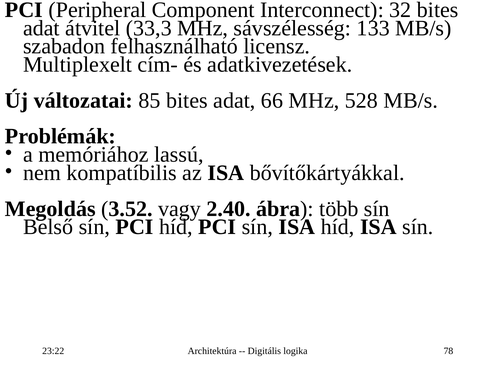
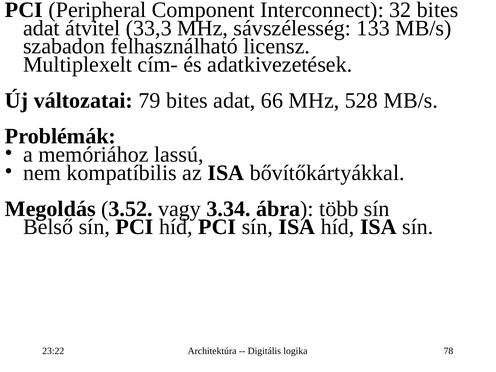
85: 85 -> 79 (150, 100)
2.40: 2.40 -> 3.34 (229, 209)
